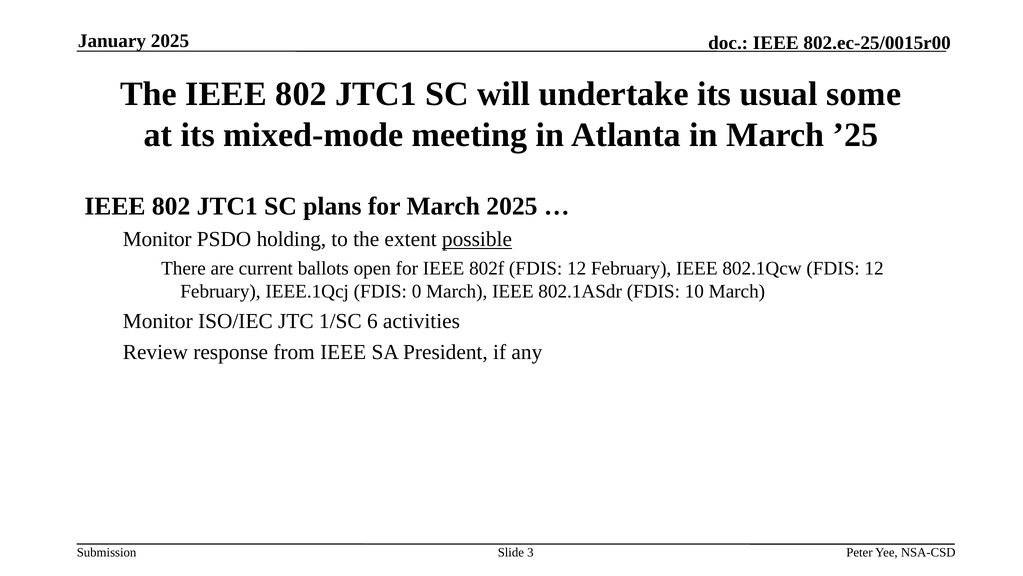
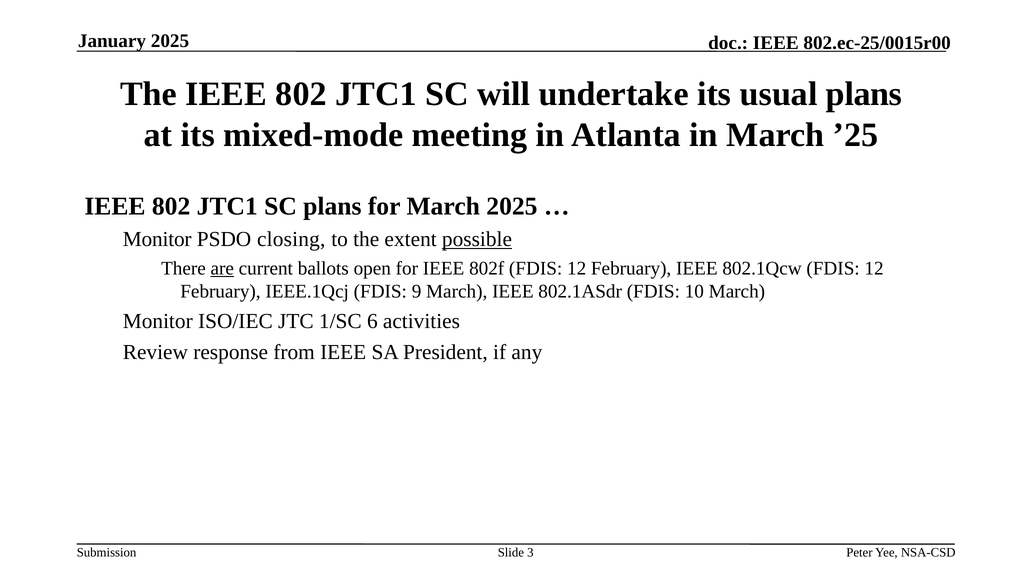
usual some: some -> plans (864, 94)
holding: holding -> closing (291, 239)
are underline: none -> present (222, 268)
0: 0 -> 9 (417, 291)
